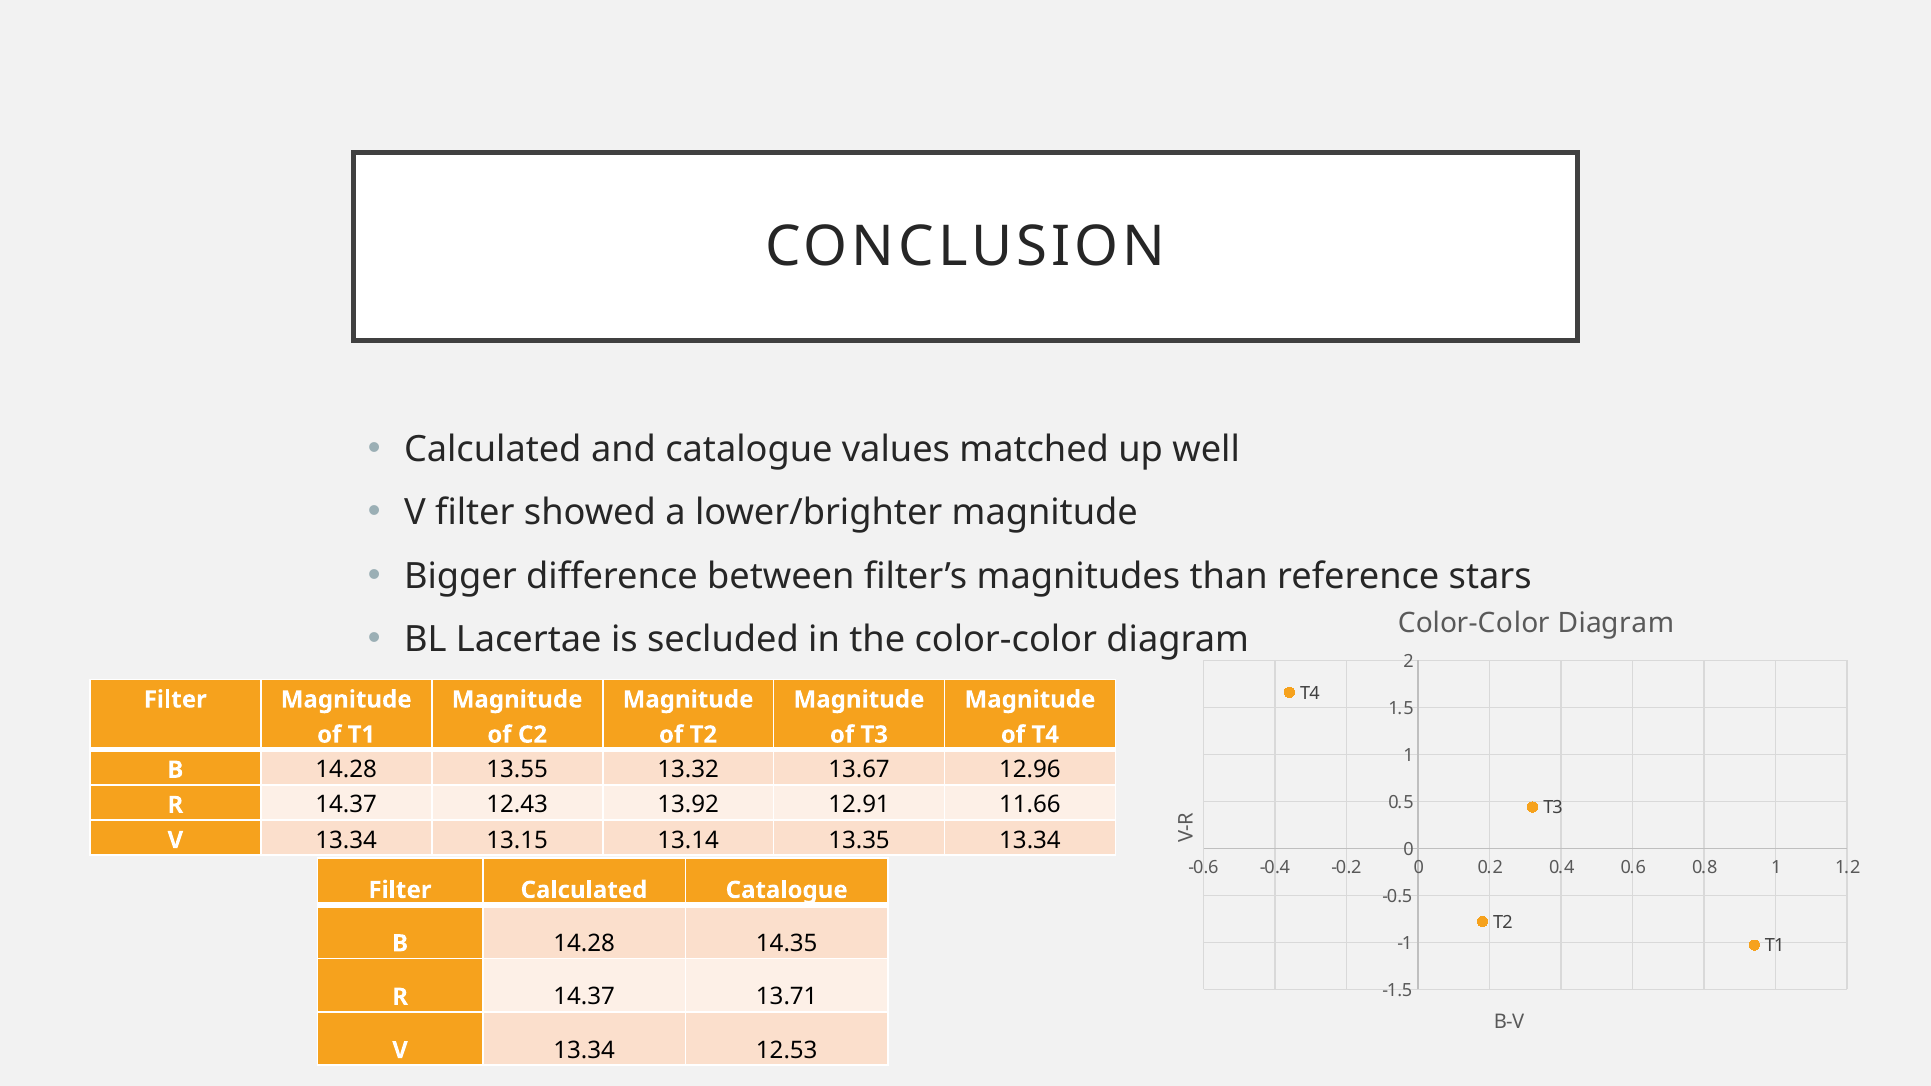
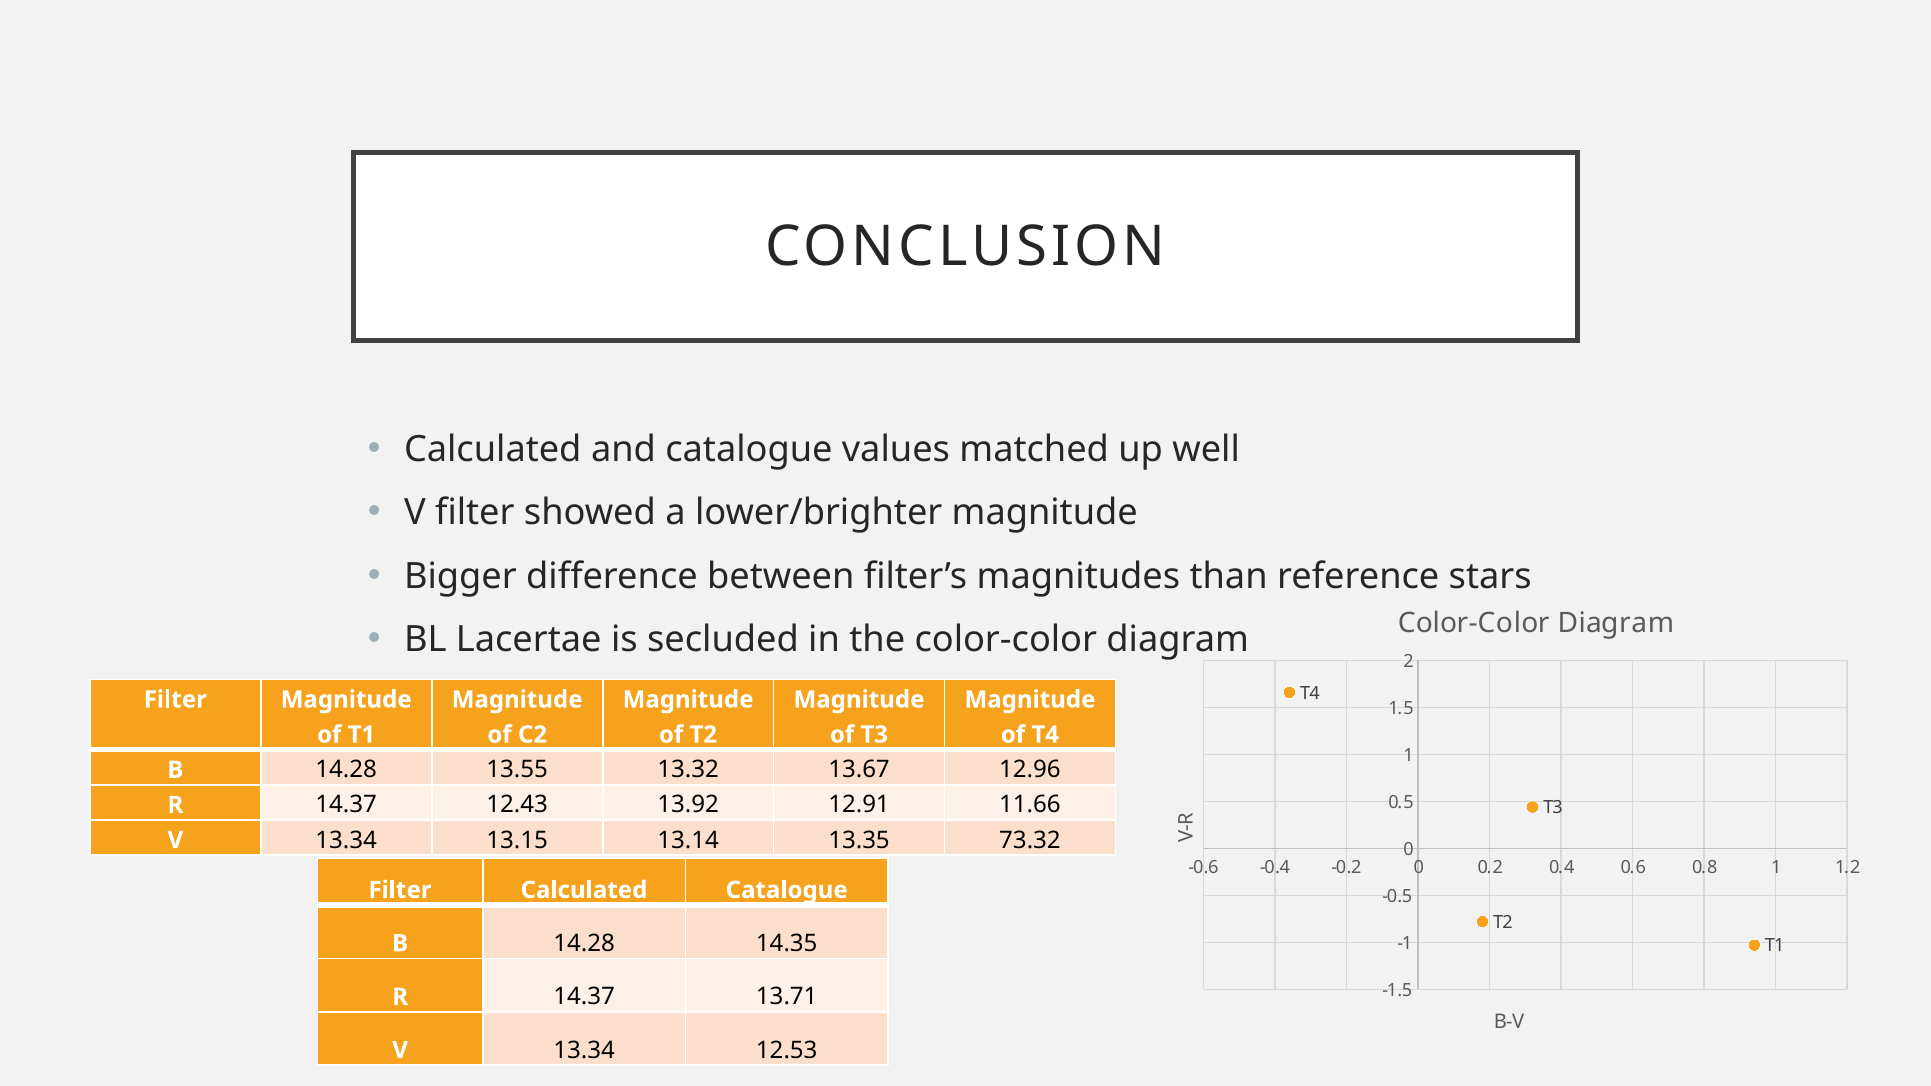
13.35 13.34: 13.34 -> 73.32 (1030, 840)
